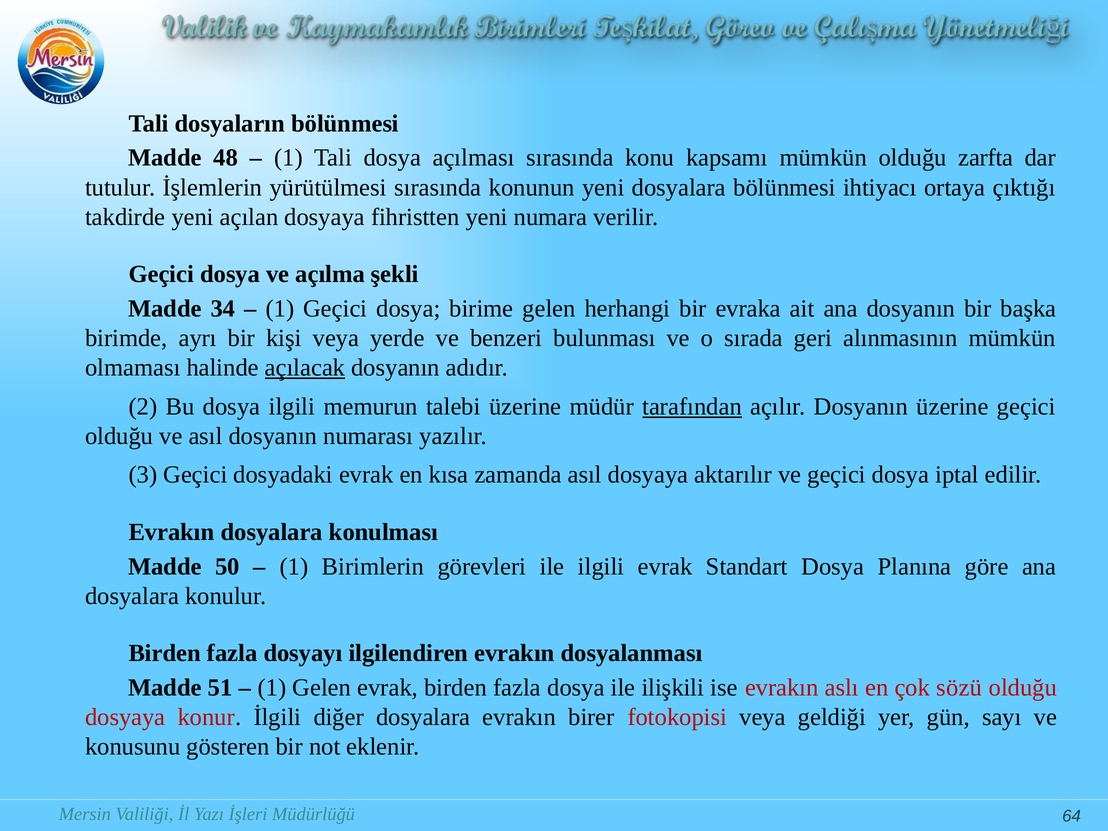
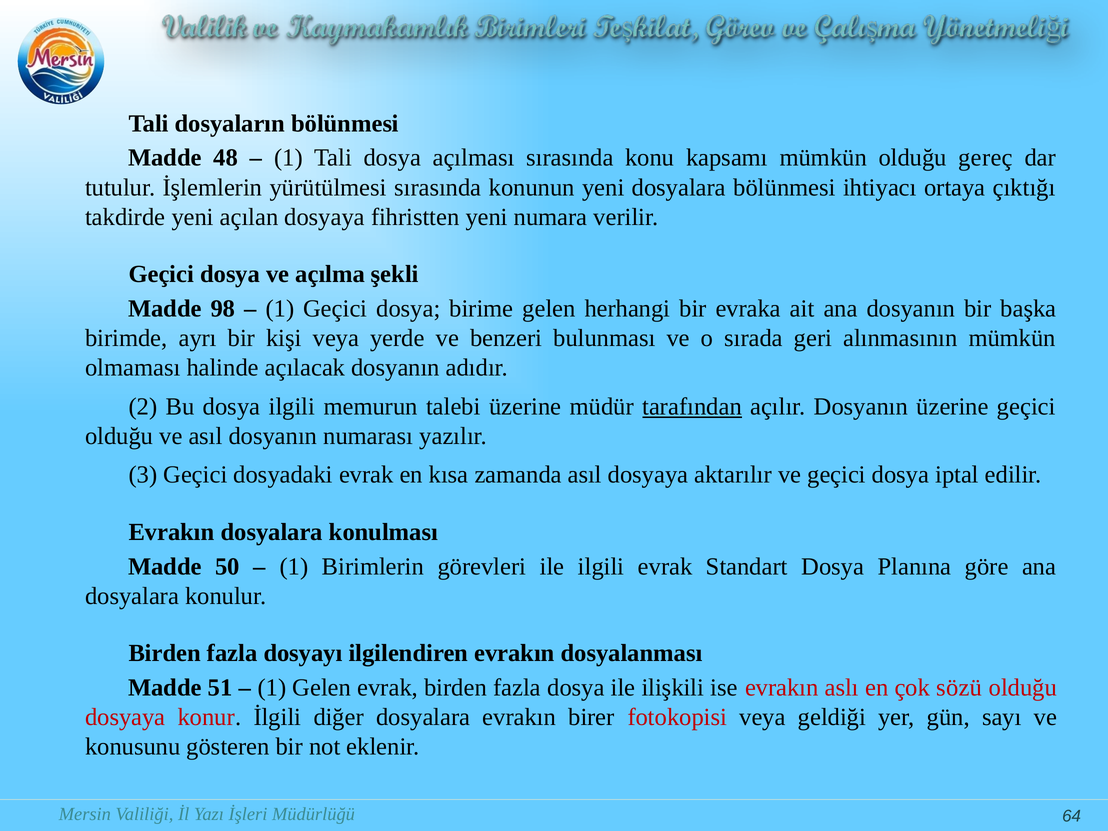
zarfta: zarfta -> gereç (986, 158)
34: 34 -> 98 (223, 309)
açılacak underline: present -> none (305, 368)
